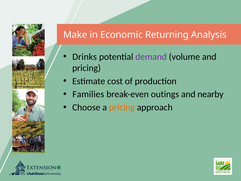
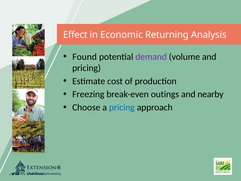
Make: Make -> Effect (75, 35)
Drinks: Drinks -> Found (85, 57)
Families: Families -> Freezing (88, 94)
pricing colour: orange -> blue (122, 107)
